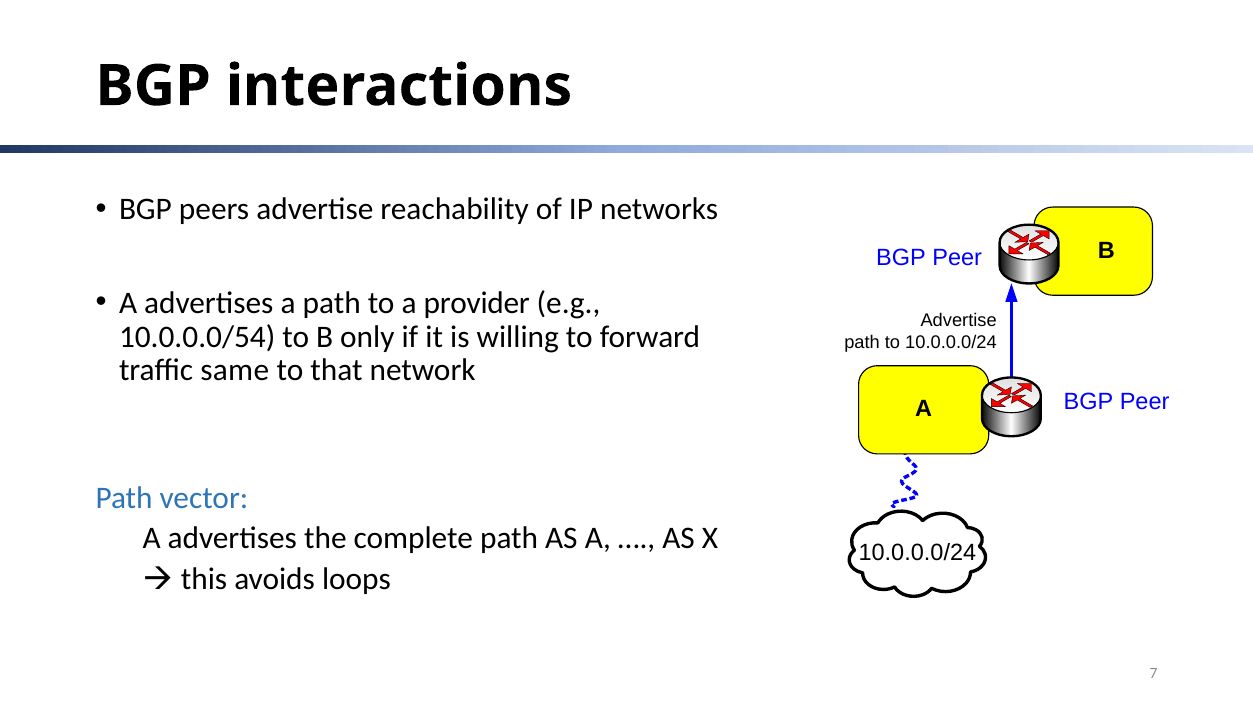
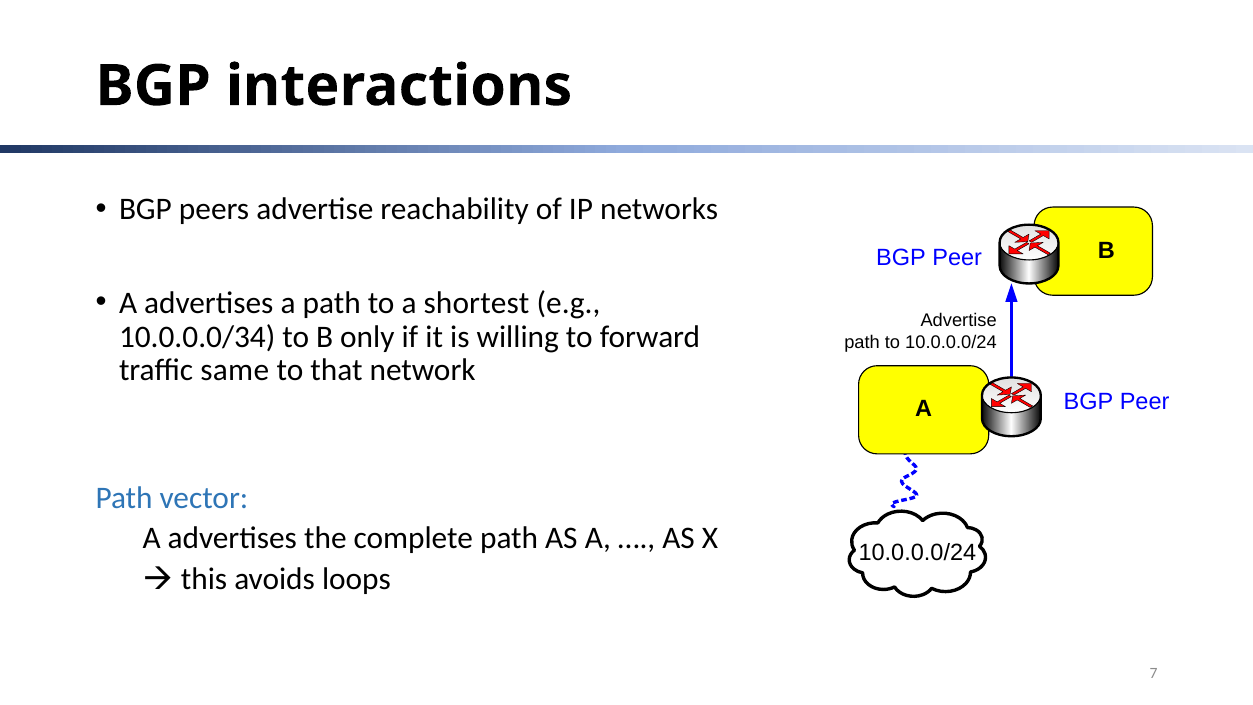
provider: provider -> shortest (477, 303)
10.0.0.0/54: 10.0.0.0/54 -> 10.0.0.0/34 (197, 337)
